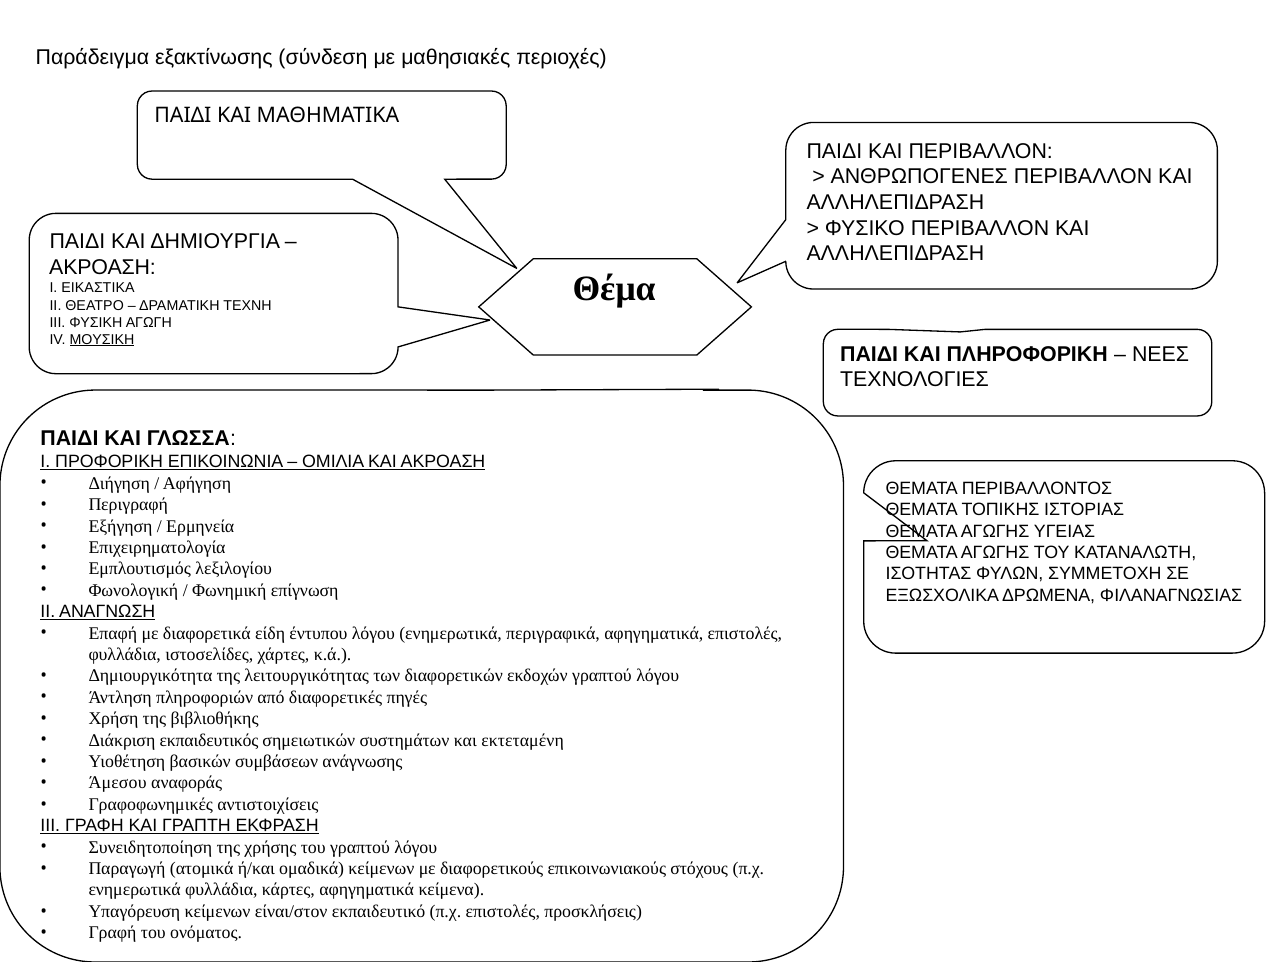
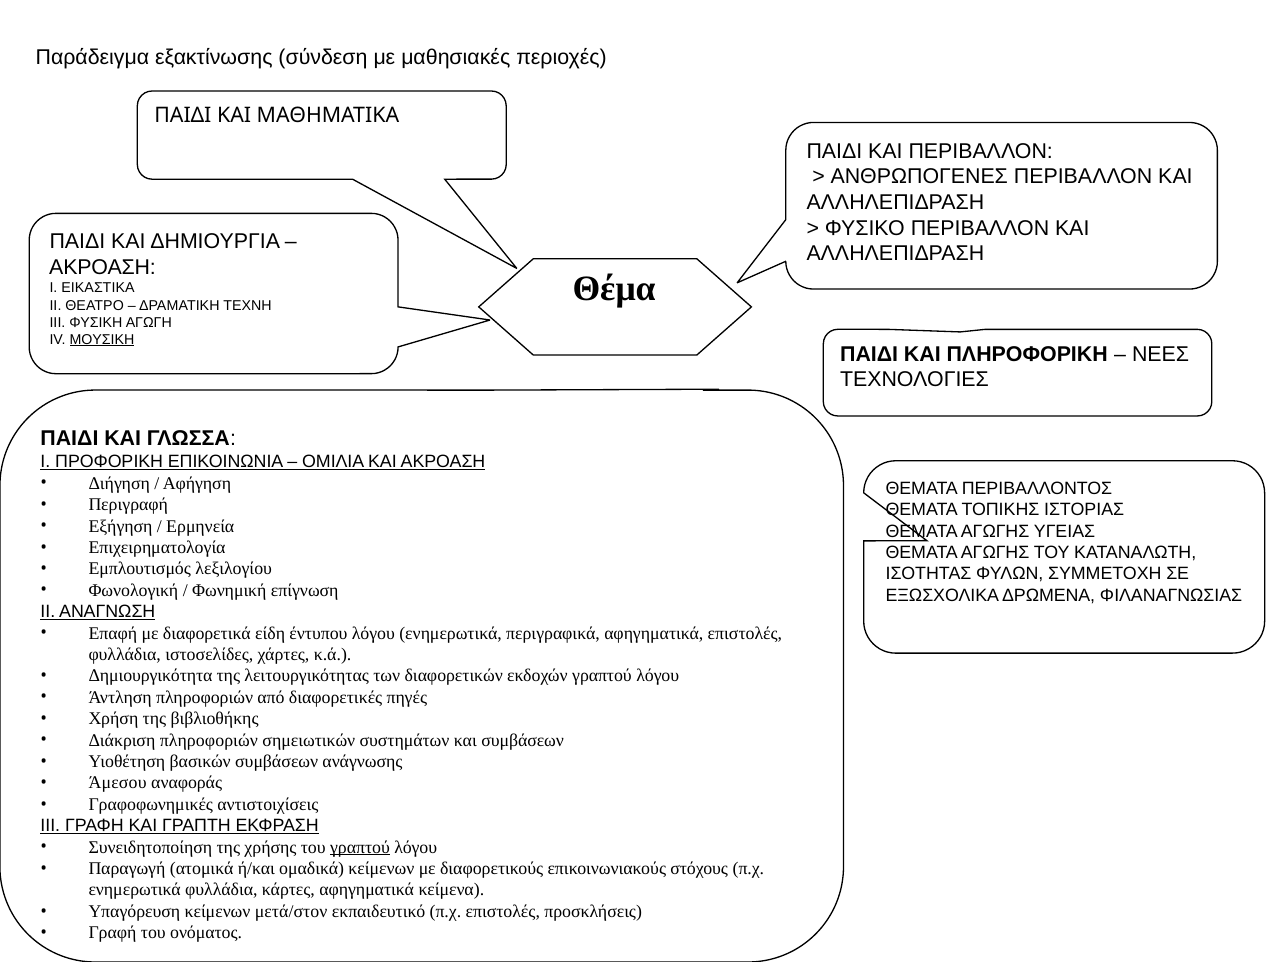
Διάκριση εκπαιδευτικός: εκπαιδευτικός -> πληροφοριών (209, 740)
και εκτεταμένη: εκτεταμένη -> συμβάσεων (523, 740)
γραπτού underline: none -> present (360, 848)
είναι/στον: είναι/στον -> μετά/στον (291, 912)
